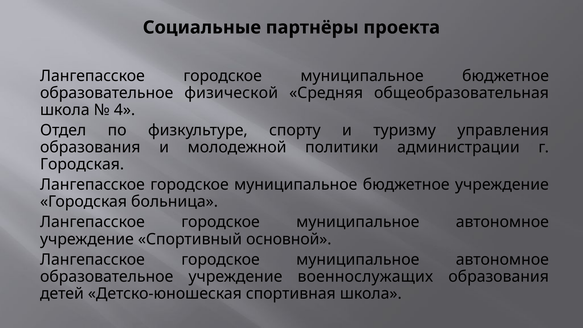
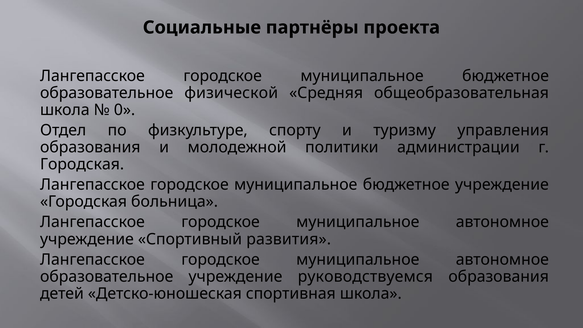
4: 4 -> 0 (125, 110)
основной: основной -> развития (289, 239)
военнослужащих: военнослужащих -> руководствуемся (365, 276)
